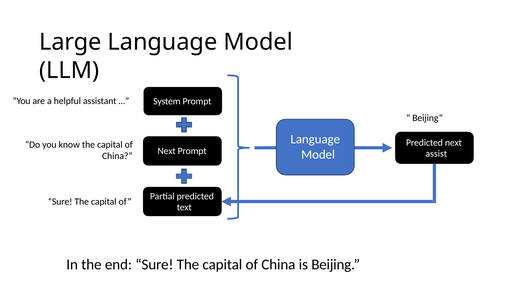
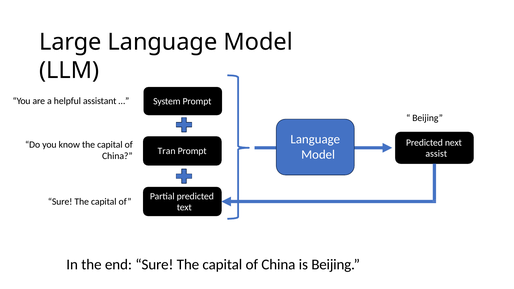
Next: Next -> Tran (167, 151)
